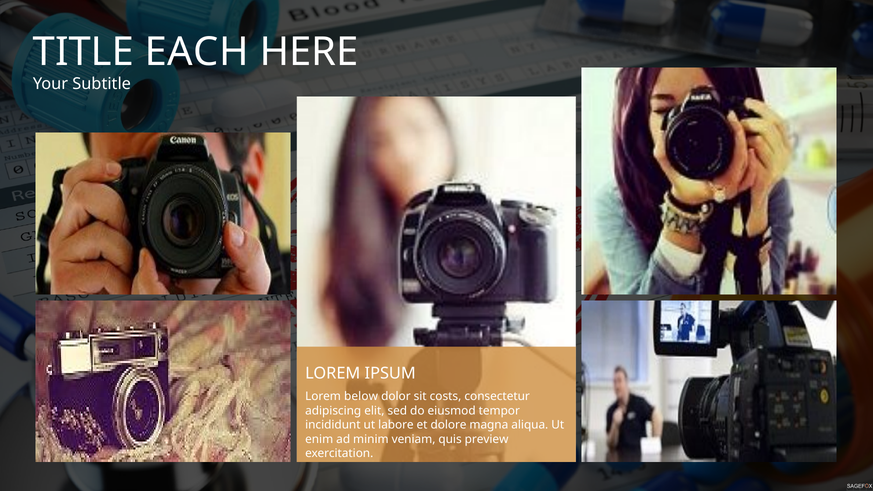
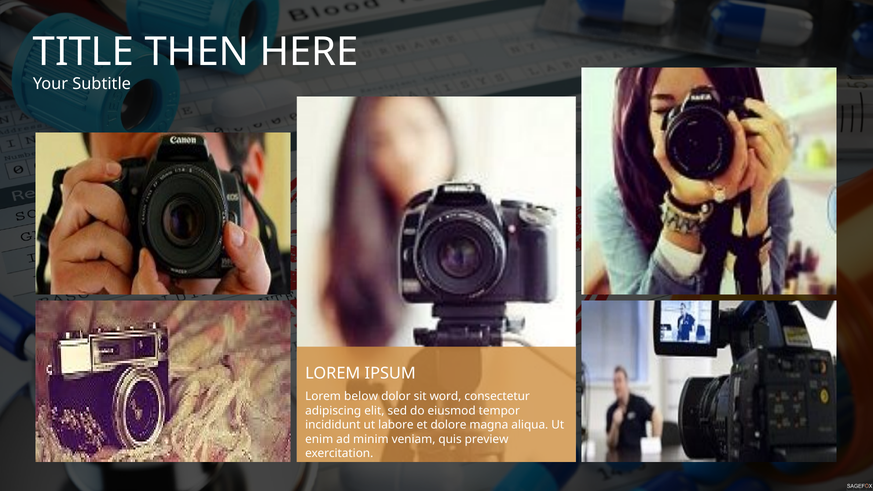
EACH: EACH -> THEN (197, 52)
costs: costs -> word (446, 397)
